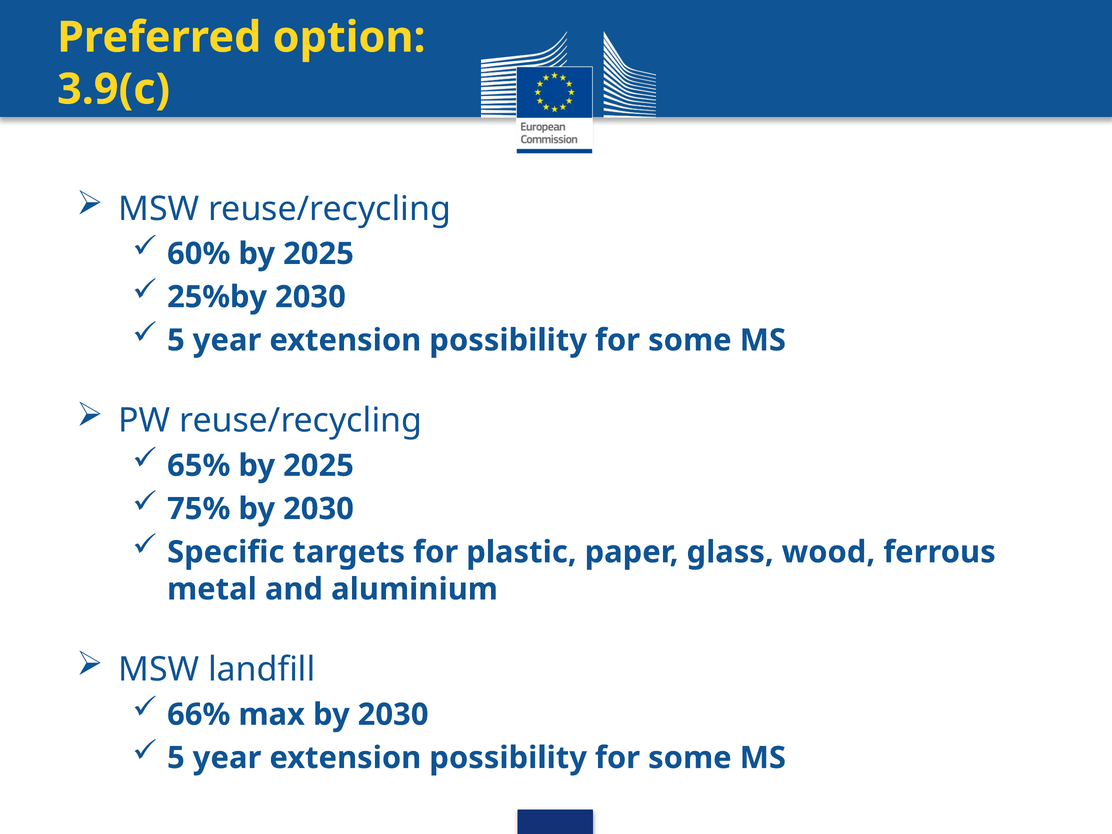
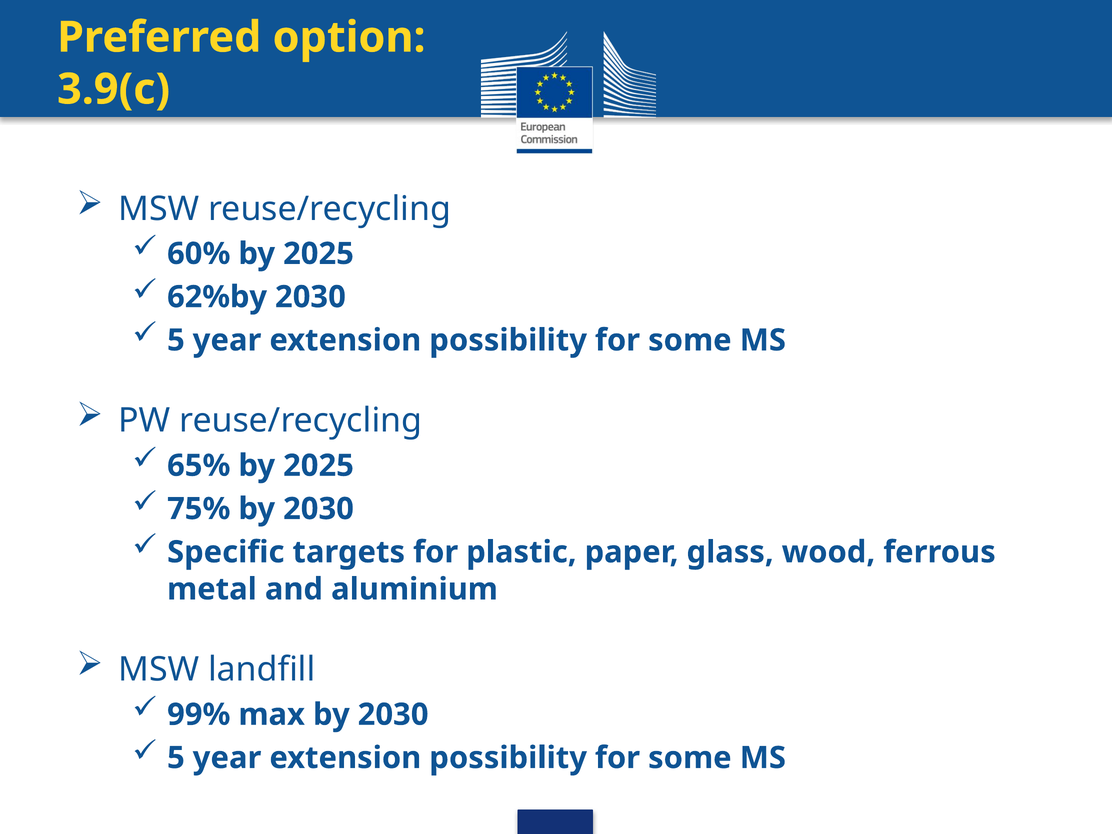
25%by: 25%by -> 62%by (217, 297)
66%: 66% -> 99% (199, 715)
